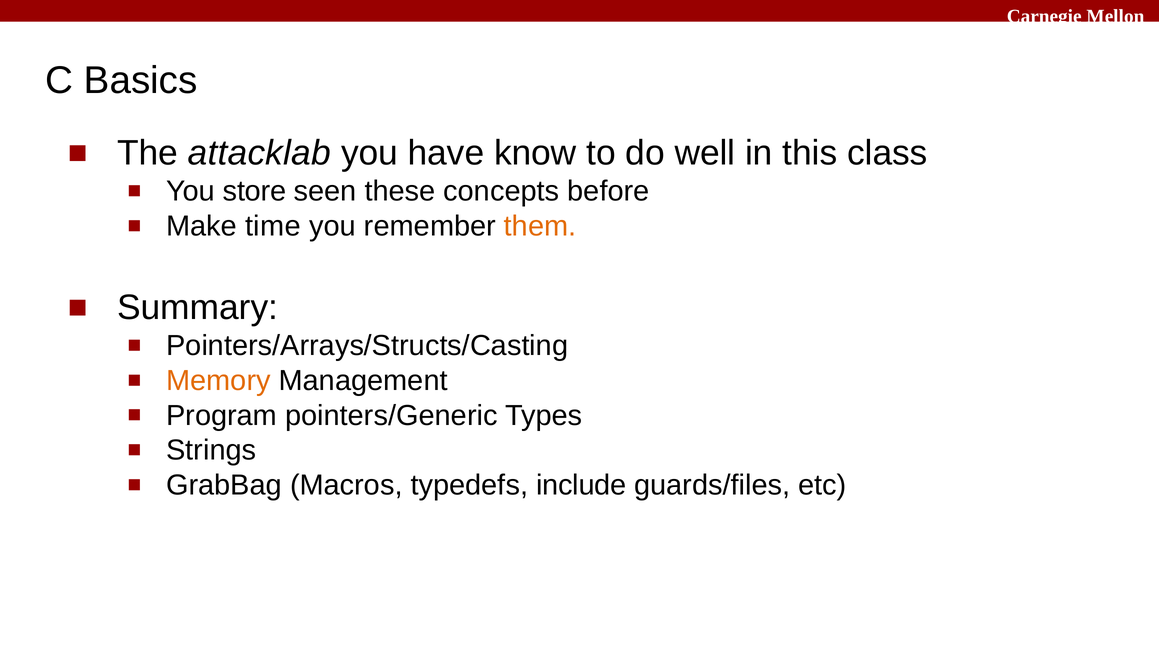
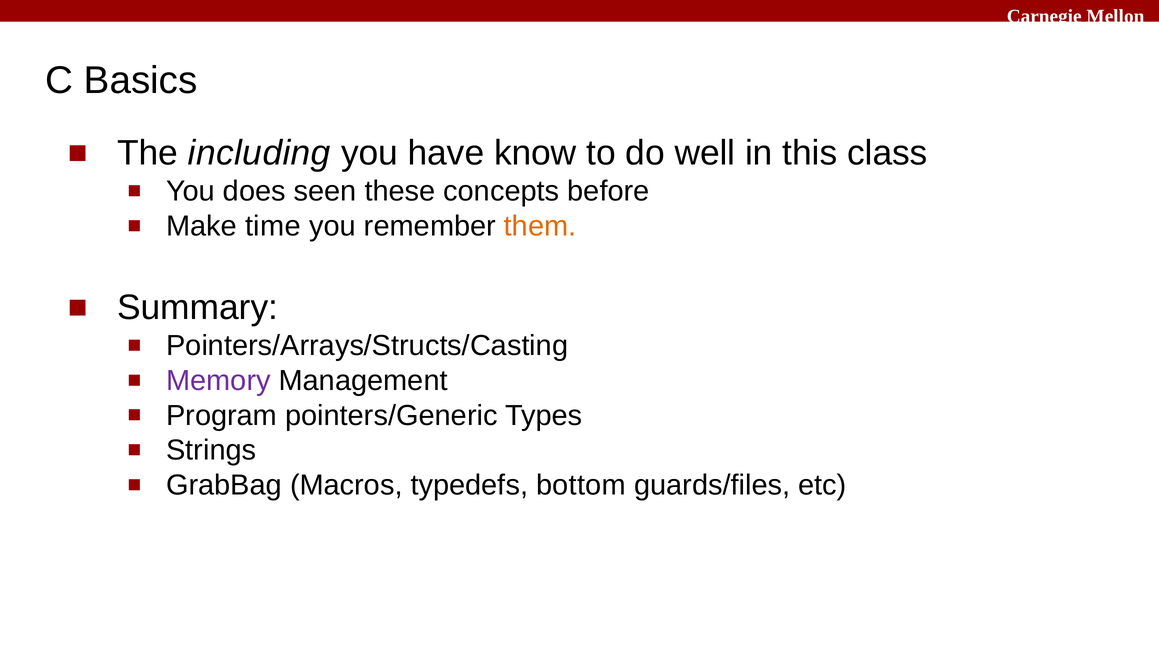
attacklab: attacklab -> including (259, 153)
store: store -> does (254, 191)
Memory colour: orange -> purple (218, 381)
include: include -> bottom (581, 485)
